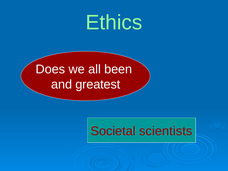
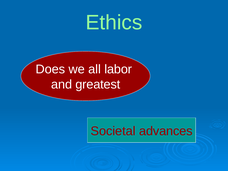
been: been -> labor (118, 69)
scientists: scientists -> advances (166, 131)
